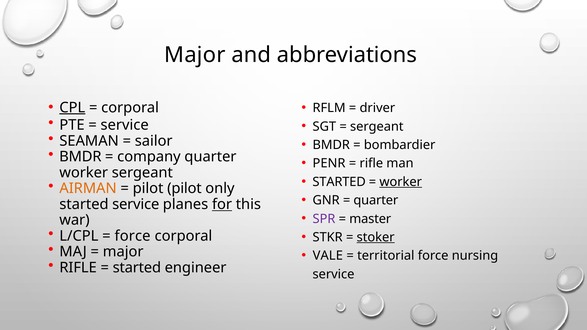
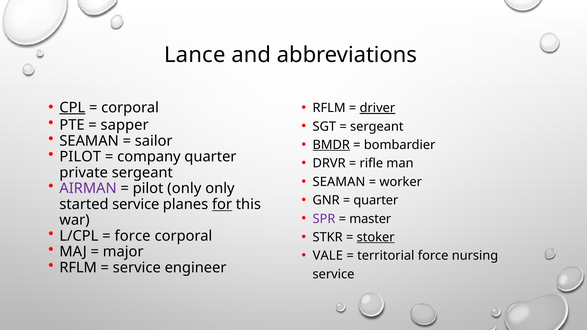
Major: Major -> Lance (195, 55)
driver underline: none -> present (377, 108)
service: service -> sapper (125, 125)
BMDR underline: none -> present (331, 145)
BMDR: BMDR -> PILOT (80, 157)
PENR: PENR -> DRVR (329, 163)
worker: worker -> private (84, 173)
STARTED: STARTED -> SEAMAN (339, 182)
worker underline: present -> none (401, 182)
AIRMAN colour: orange -> purple (88, 189)
pilot pilot: pilot -> only (184, 189)
RIFLE: RIFLE -> RFLM (78, 268)
started: started -> service (137, 268)
